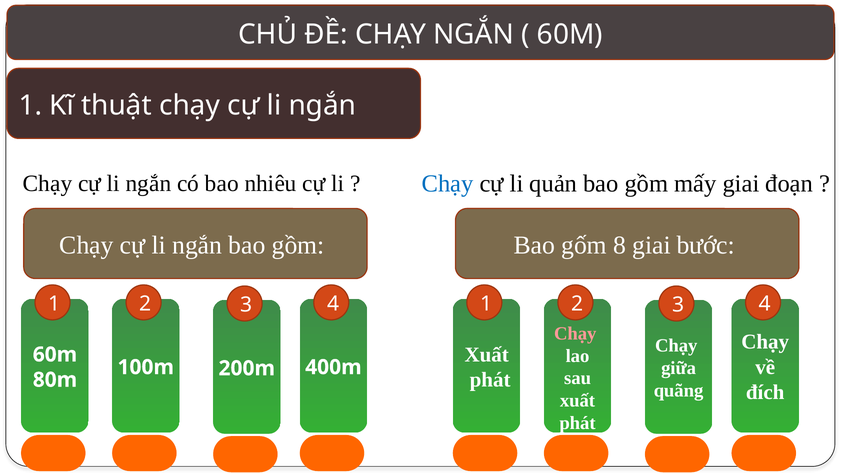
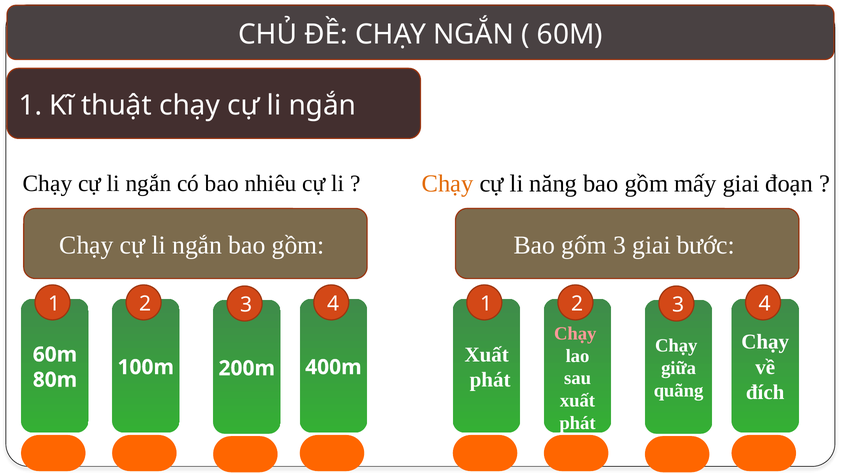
Chạy colour: blue -> orange (448, 184)
quản: quản -> năng (553, 184)
gốm 8: 8 -> 3 (620, 245)
